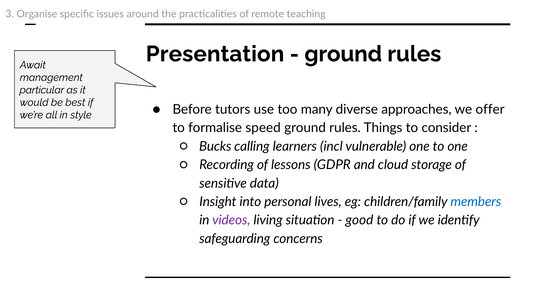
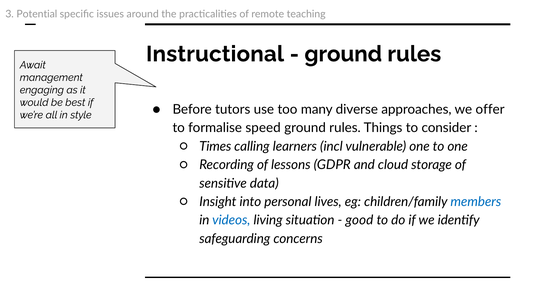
Organise: Organise -> Potential (37, 14)
Presentation: Presentation -> Instructional (215, 54)
particular: particular -> engaging (42, 90)
Bucks: Bucks -> Times (215, 146)
videos colour: purple -> blue (231, 220)
